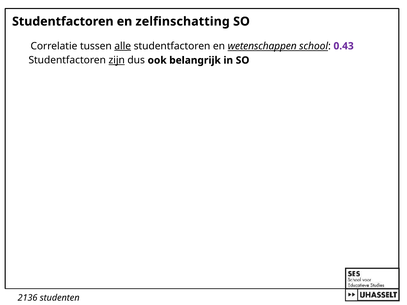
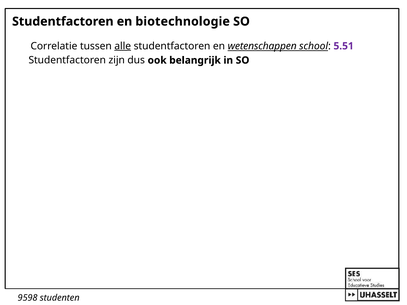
zelfinschatting: zelfinschatting -> biotechnologie (183, 21)
0.43: 0.43 -> 5.51 (344, 46)
zijn underline: present -> none (117, 60)
2136: 2136 -> 9598 (28, 298)
